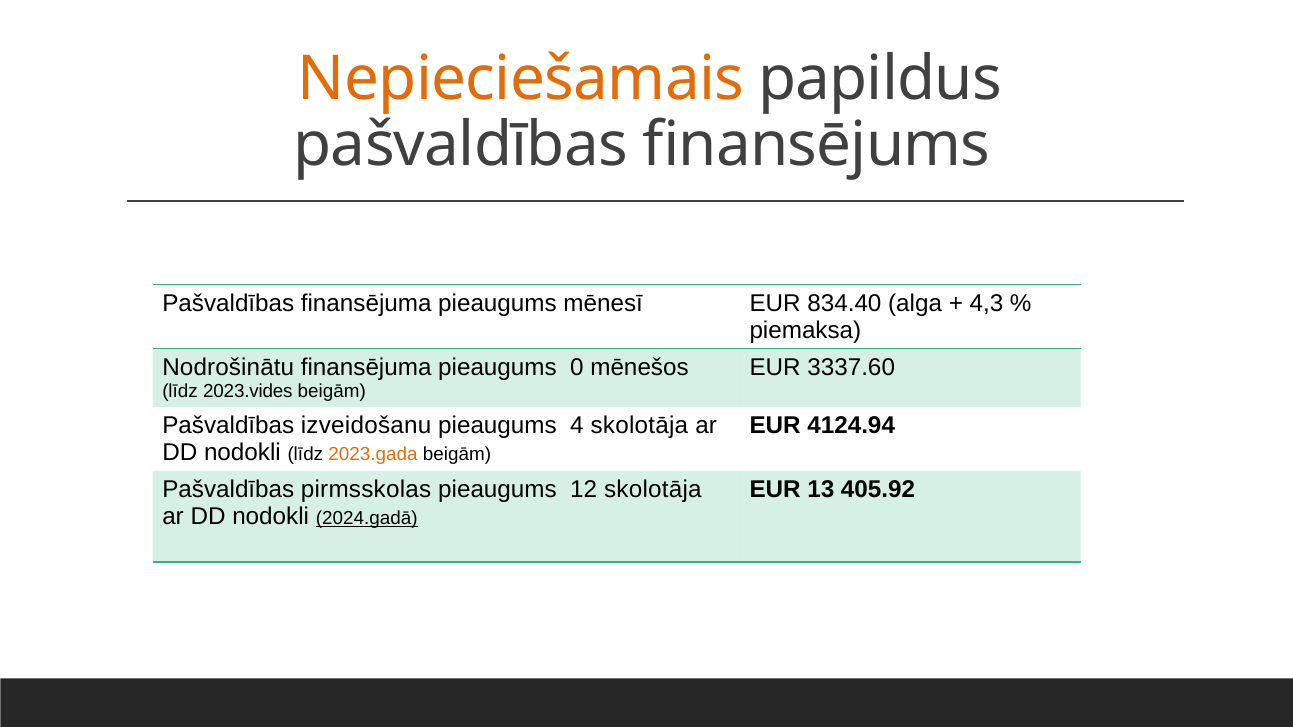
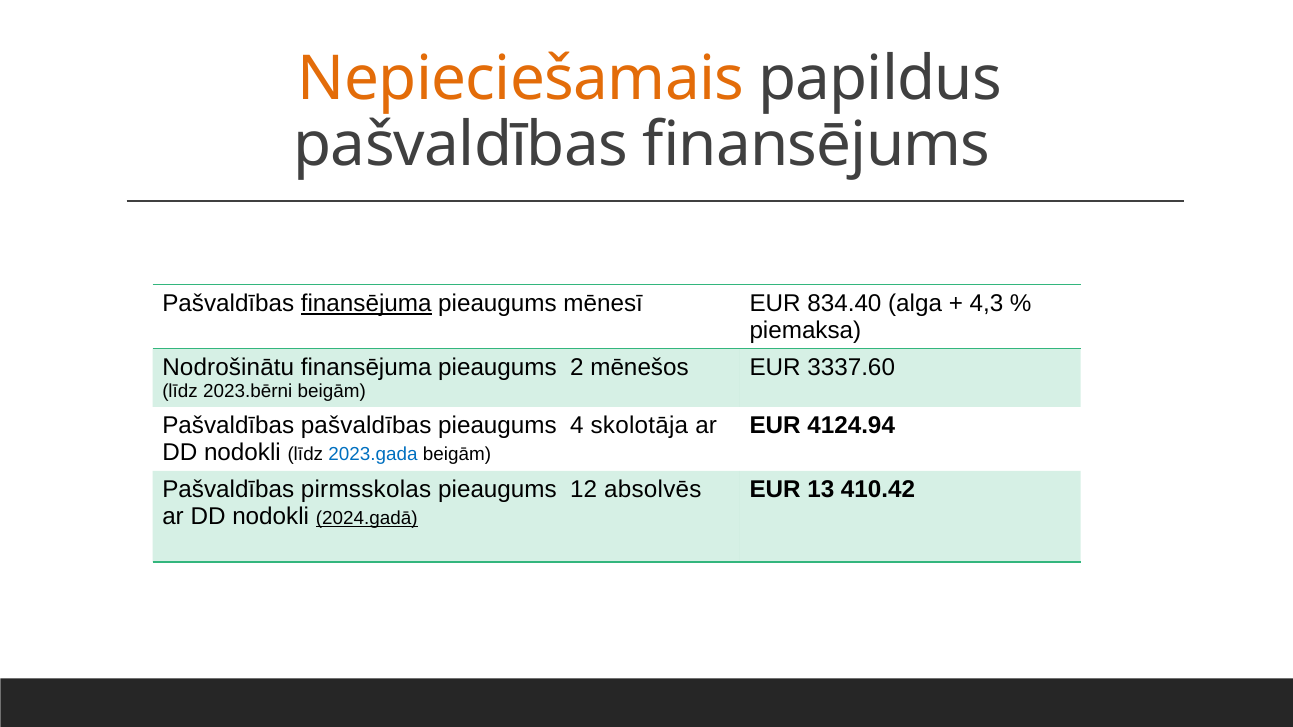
finansējuma underline: none -> present (366, 304)
0: 0 -> 2 (577, 368)
2023.vides: 2023.vides -> 2023.bērni (248, 392)
Pašvaldības izveidošanu: izveidošanu -> pašvaldības (366, 426)
2023.gada colour: orange -> blue (373, 455)
12 skolotāja: skolotāja -> absolvēs (653, 490)
405.92: 405.92 -> 410.42 (878, 490)
